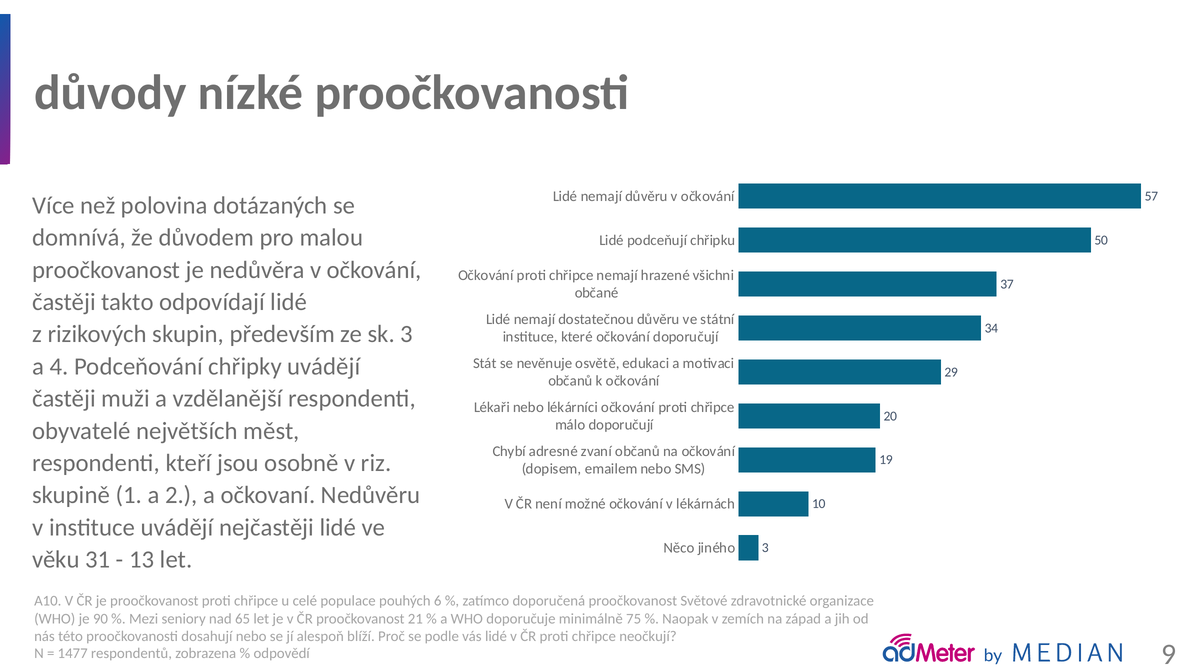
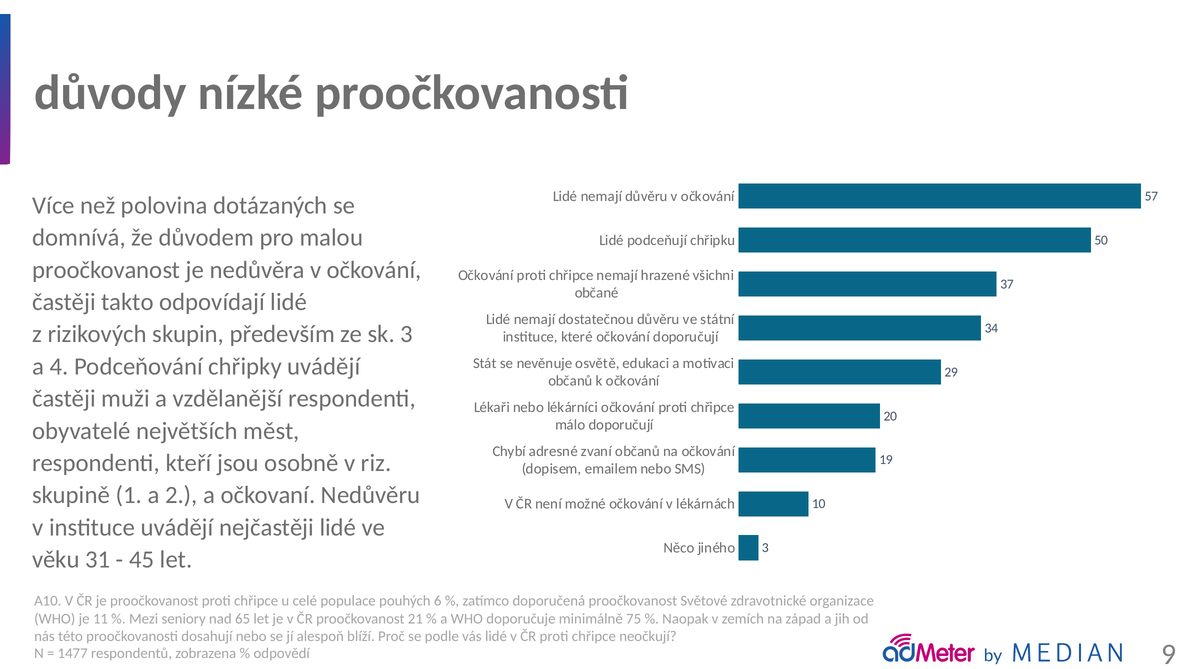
13: 13 -> 45 (142, 560)
90: 90 -> 11 (100, 619)
